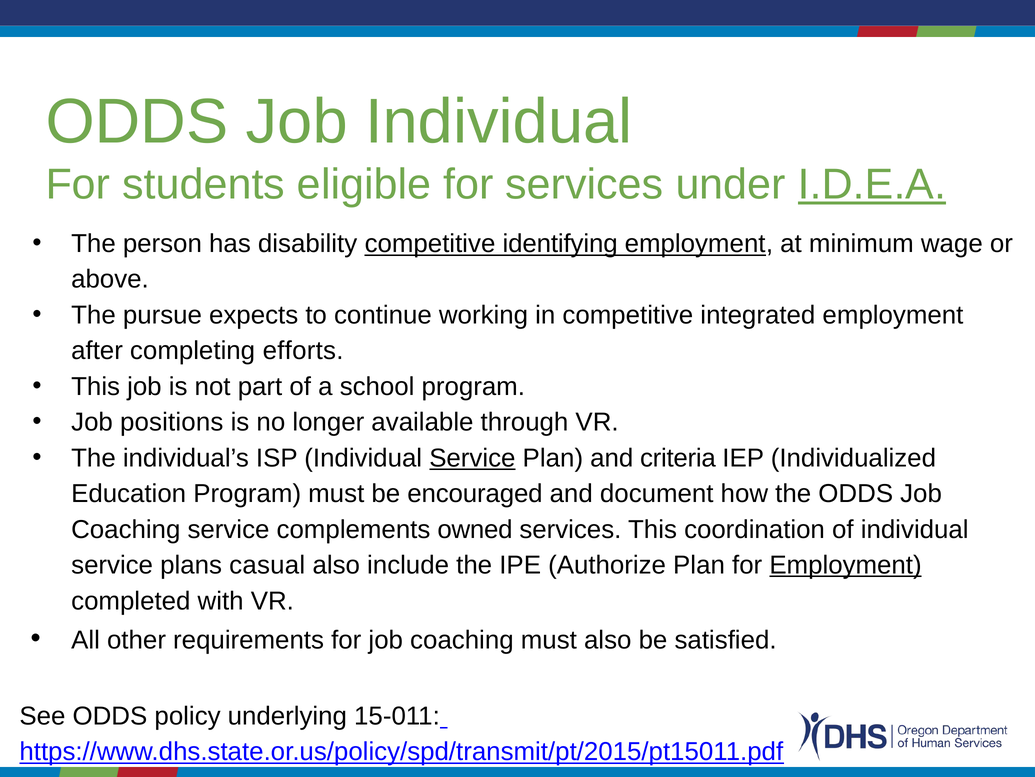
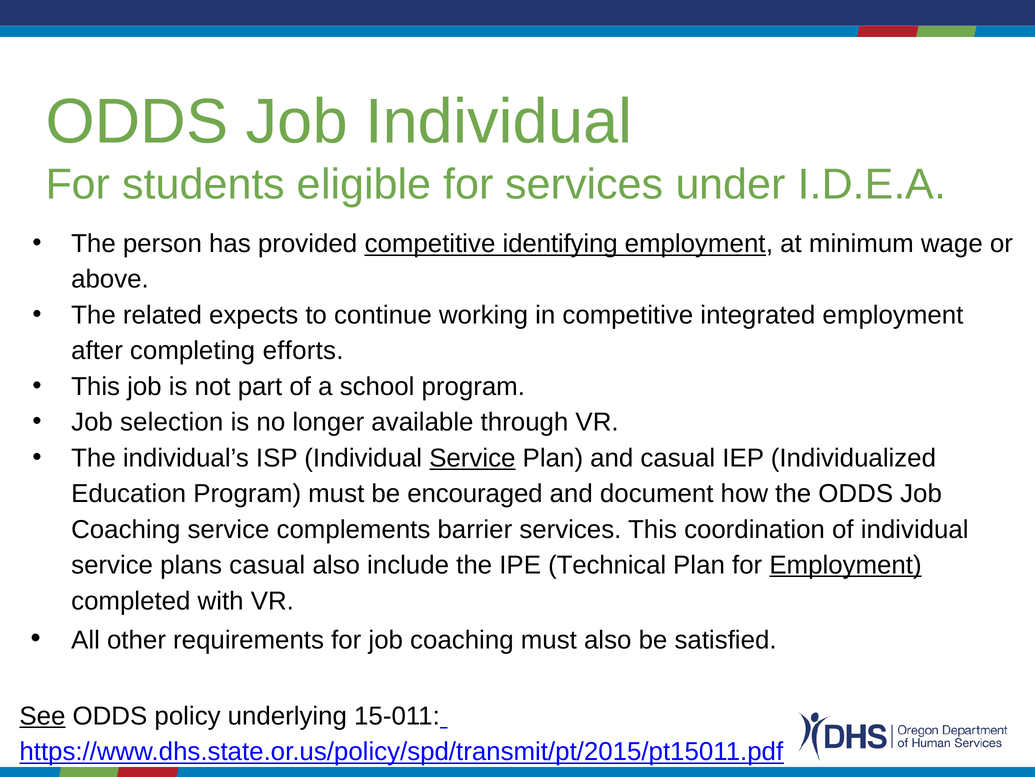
I.D.E.A underline: present -> none (872, 184)
disability: disability -> provided (308, 243)
pursue: pursue -> related (162, 315)
positions: positions -> selection (172, 422)
and criteria: criteria -> casual (678, 458)
owned: owned -> barrier (475, 529)
Authorize: Authorize -> Technical (607, 565)
See underline: none -> present (42, 715)
